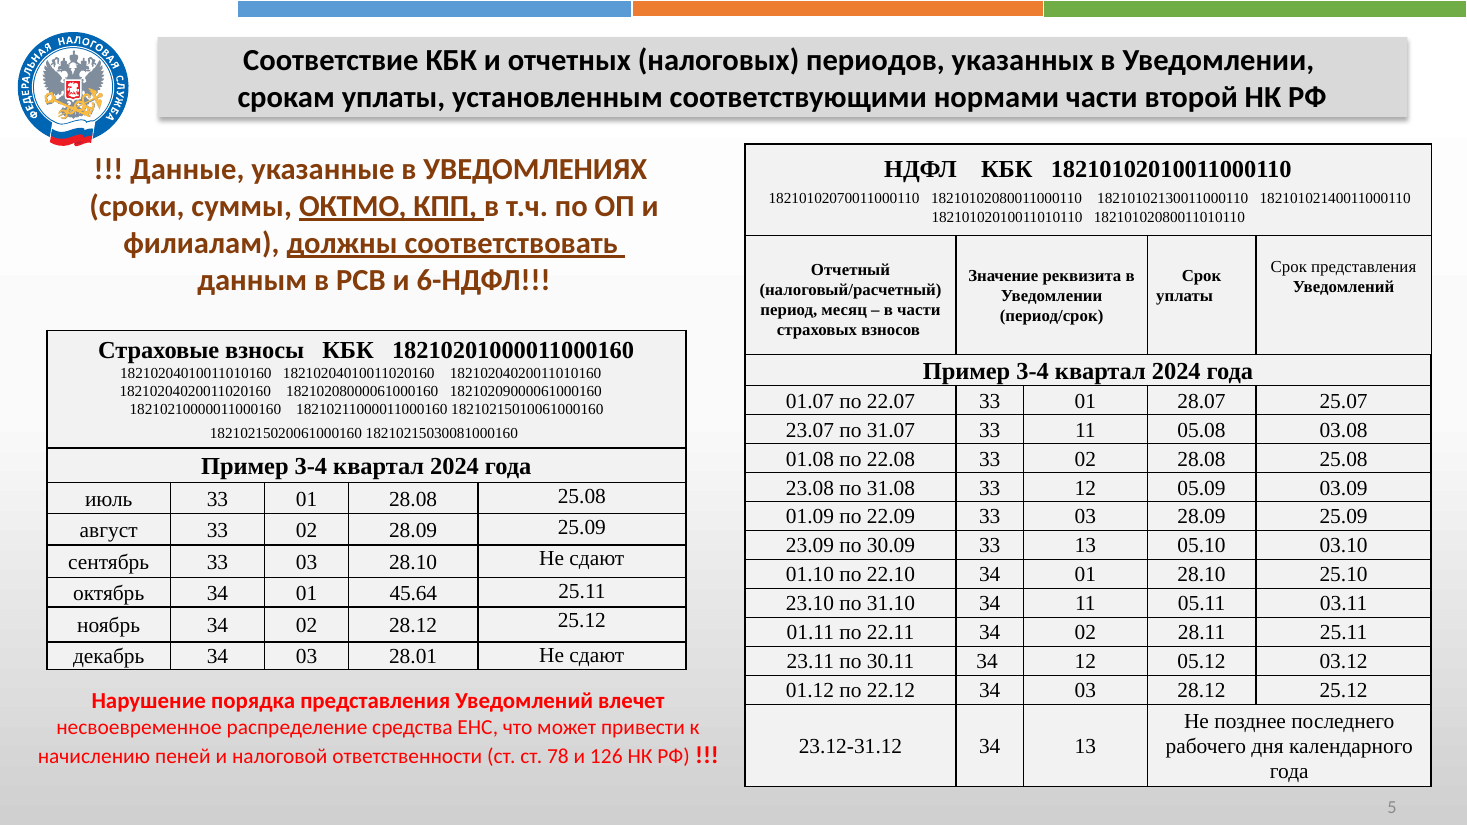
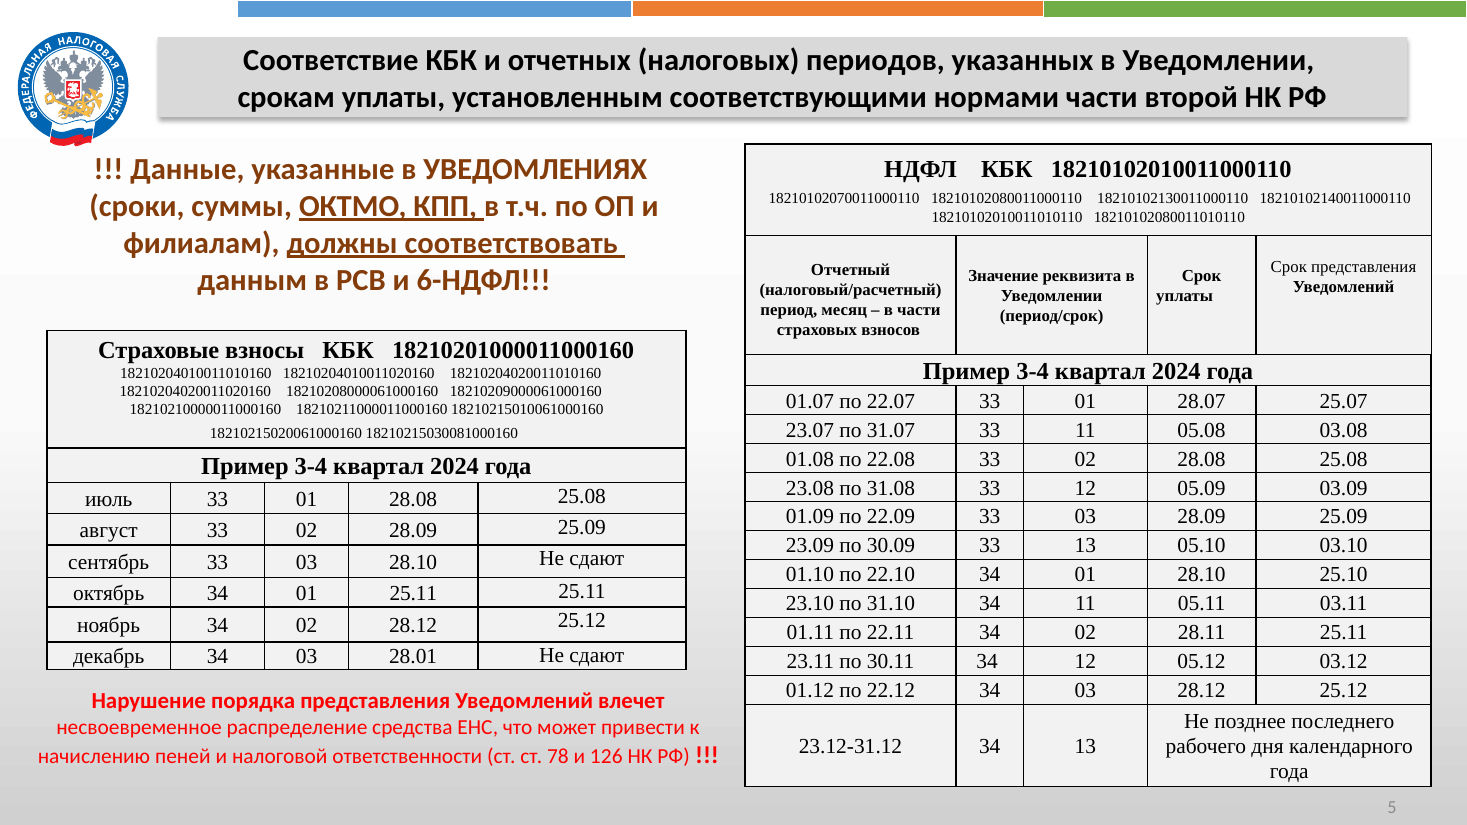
01 45.64: 45.64 -> 25.11 (413, 594)
